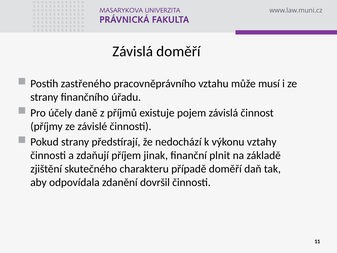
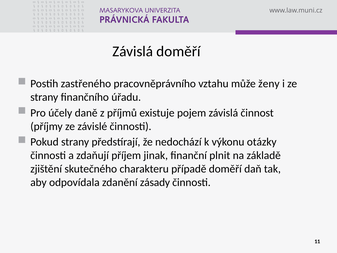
musí: musí -> ženy (269, 83)
vztahy: vztahy -> otázky (262, 142)
dovršil: dovršil -> zásady (155, 182)
